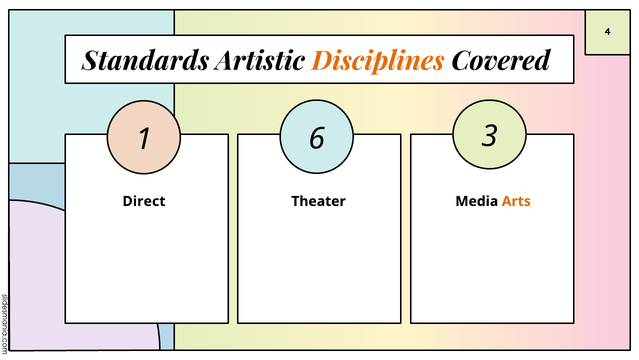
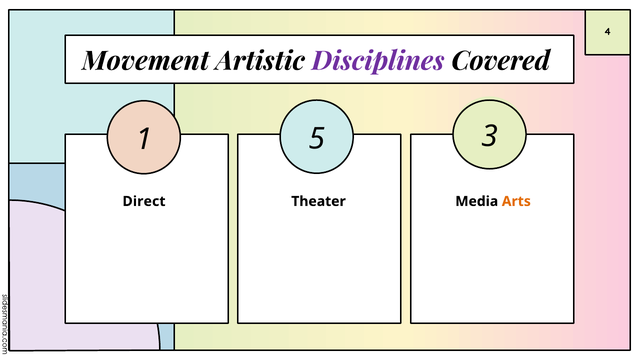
Standards: Standards -> Movement (146, 61)
Disciplines colour: orange -> purple (378, 61)
6: 6 -> 5 (317, 139)
